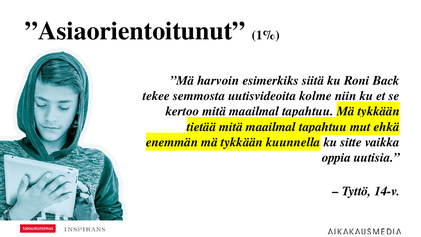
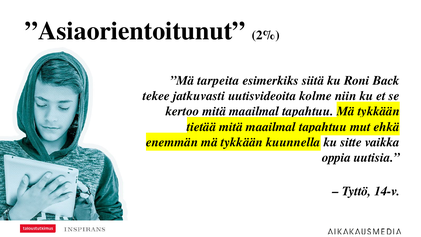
1%: 1% -> 2% (266, 35)
harvoin: harvoin -> tarpeita (218, 81)
semmosta: semmosta -> jatkuvasti (199, 96)
